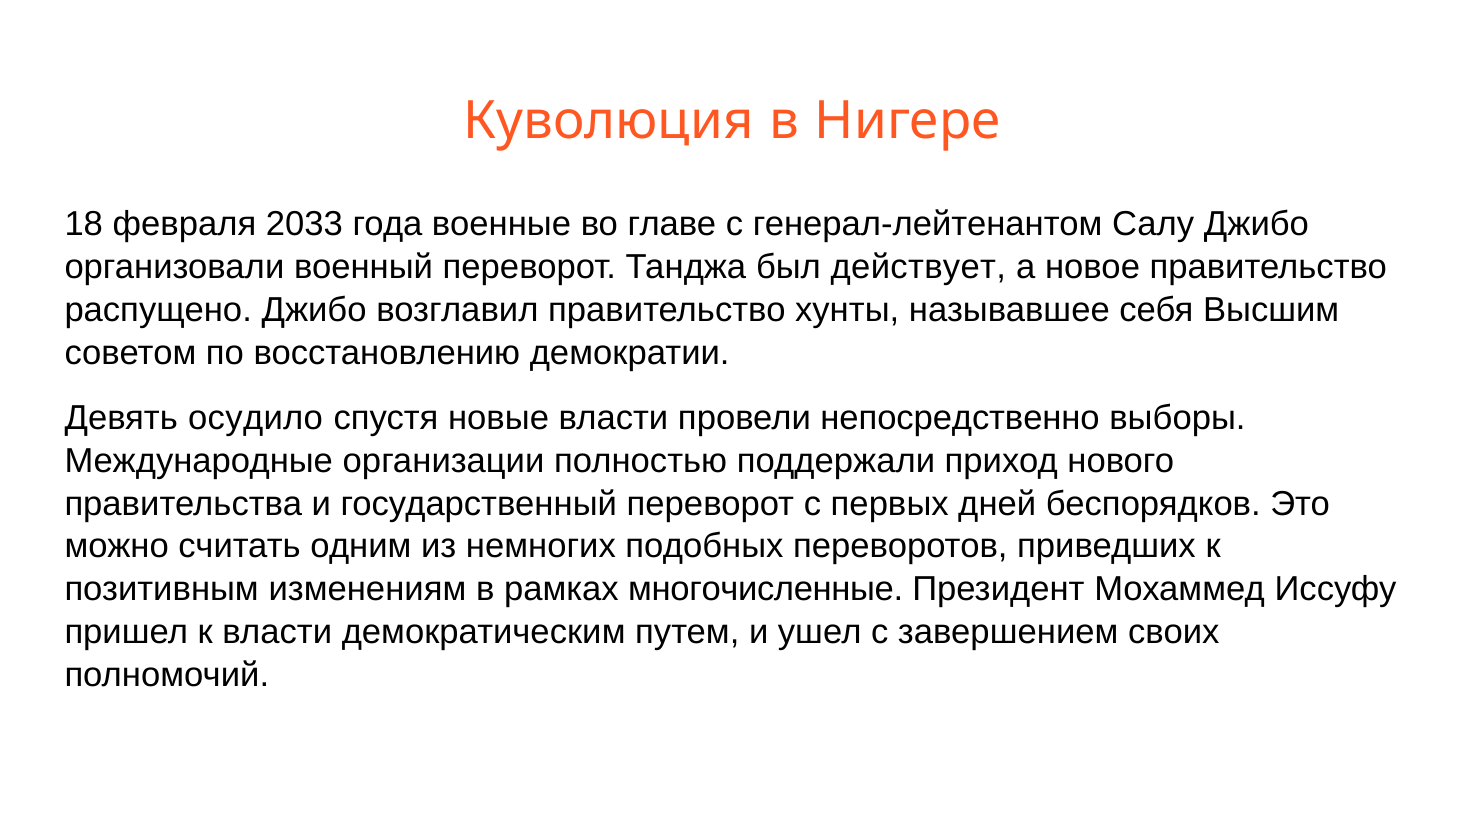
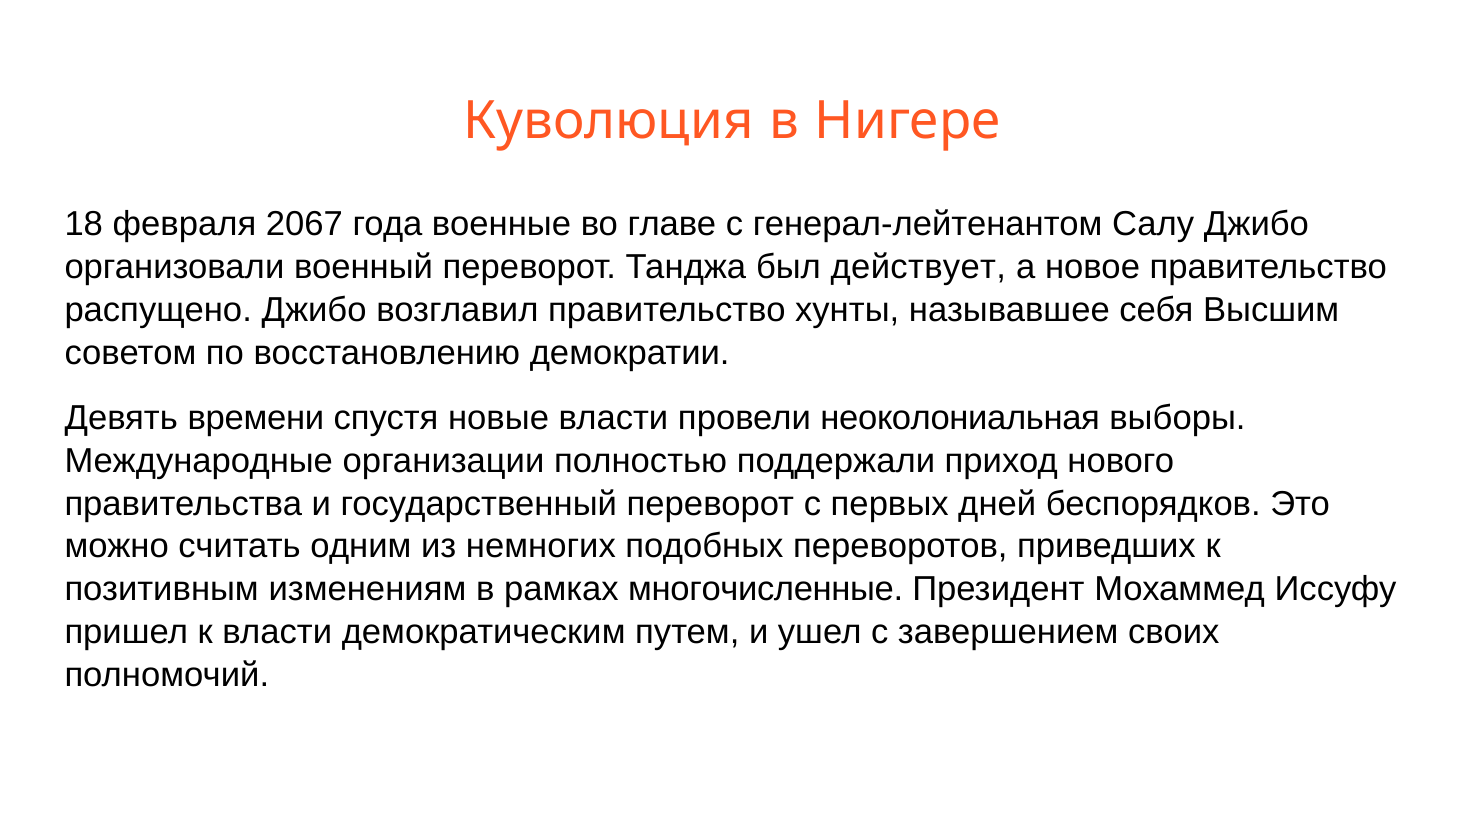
2033: 2033 -> 2067 (304, 224)
осудило: осудило -> времени (256, 418)
непосредственно: непосредственно -> неоколониальная (960, 418)
